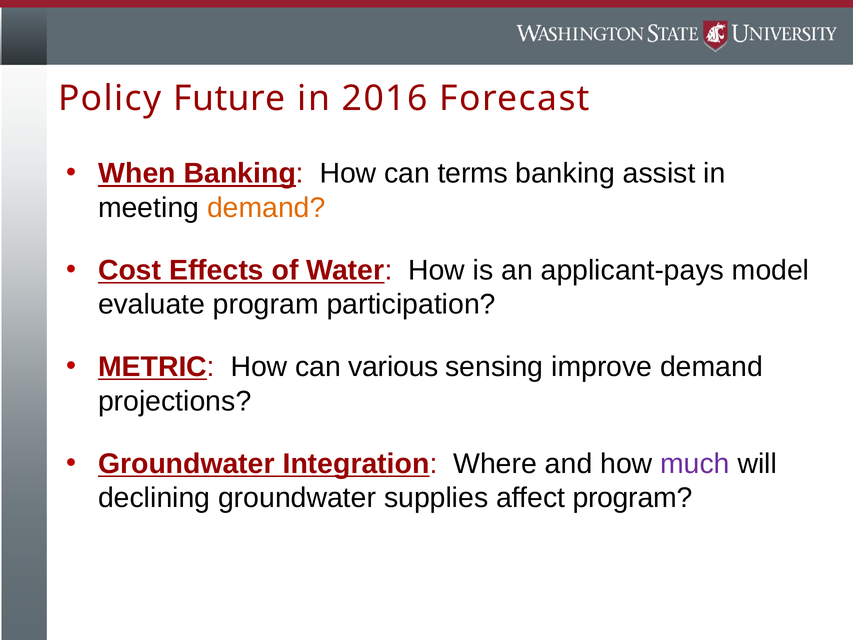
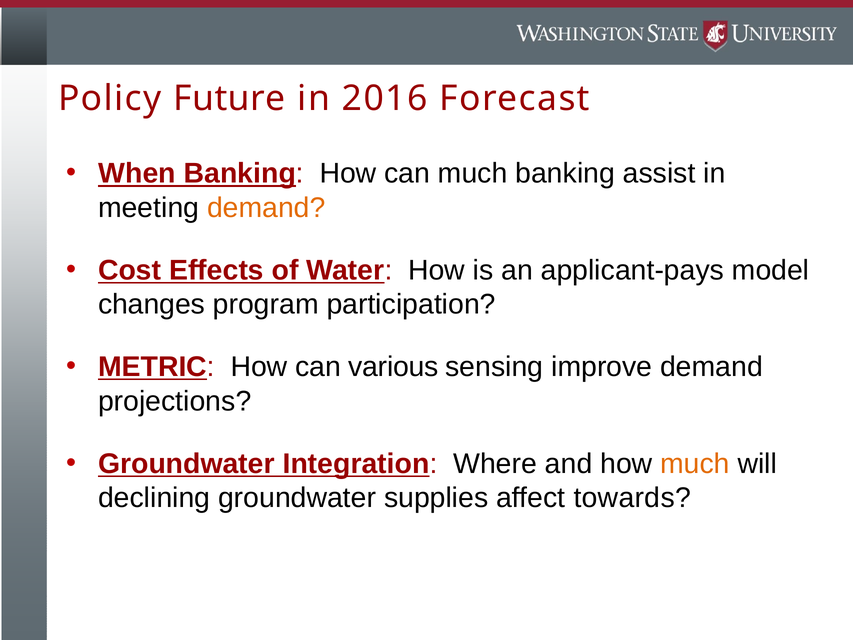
can terms: terms -> much (473, 173)
evaluate: evaluate -> changes (152, 304)
much colour: purple -> orange (695, 464)
affect program: program -> towards (632, 498)
